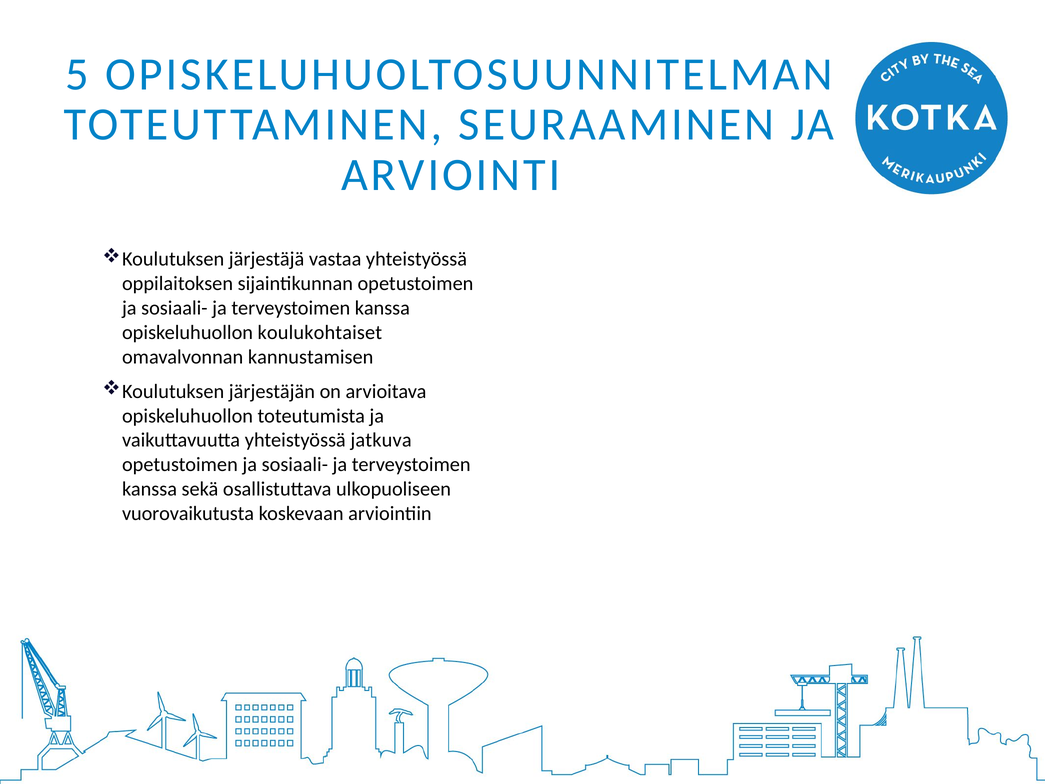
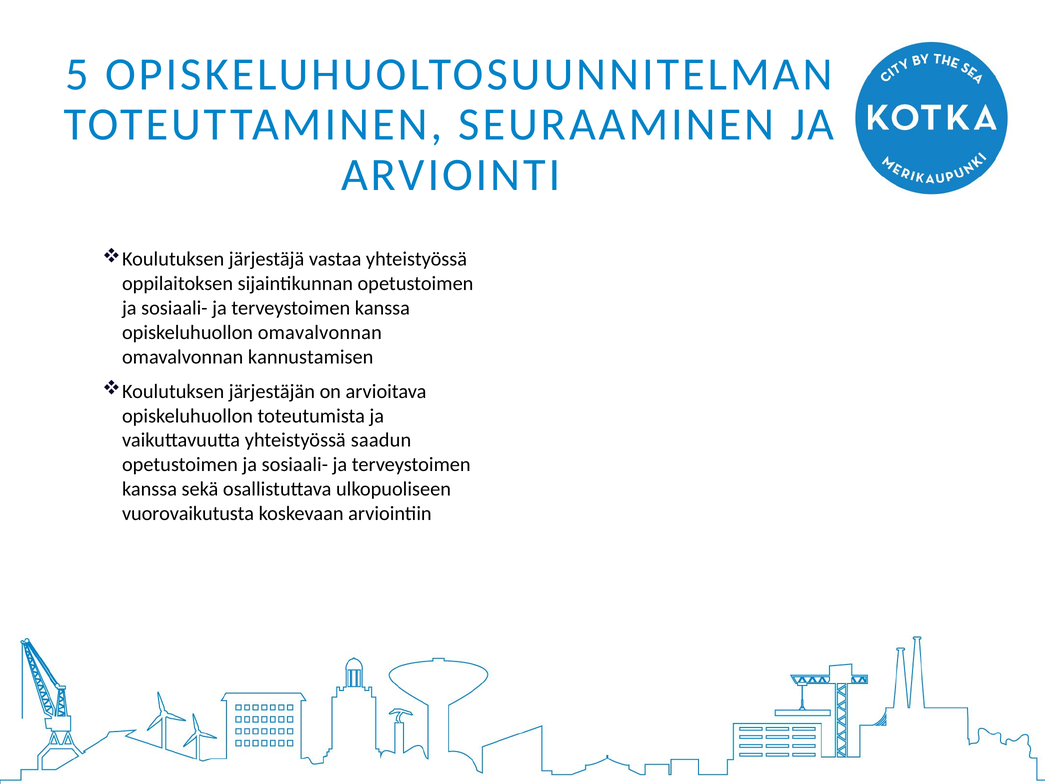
opiskeluhuollon koulukohtaiset: koulukohtaiset -> omavalvonnan (320, 332)
jatkuva: jatkuva -> saadun (381, 440)
